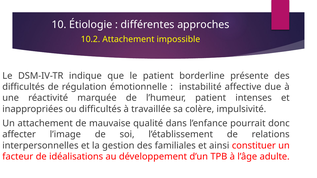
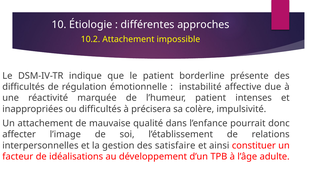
travaillée: travaillée -> précisera (151, 109)
familiales: familiales -> satisfaire (175, 146)
